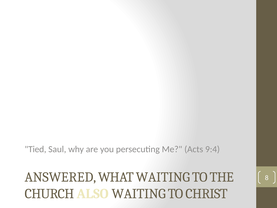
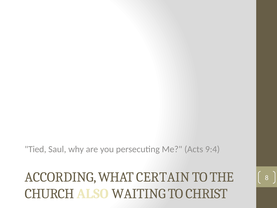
ANSWERED: ANSWERED -> ACCORDING (60, 177)
WHAT WAITING: WAITING -> CERTAIN (163, 177)
